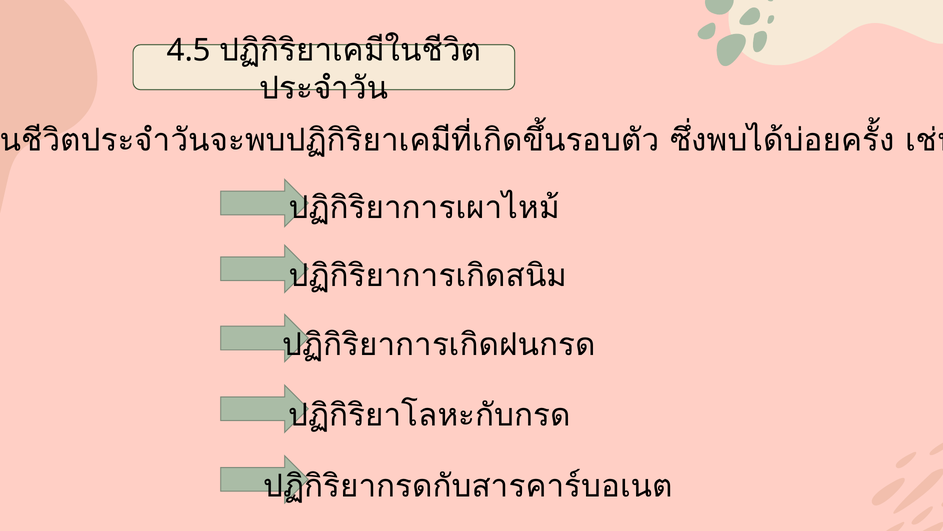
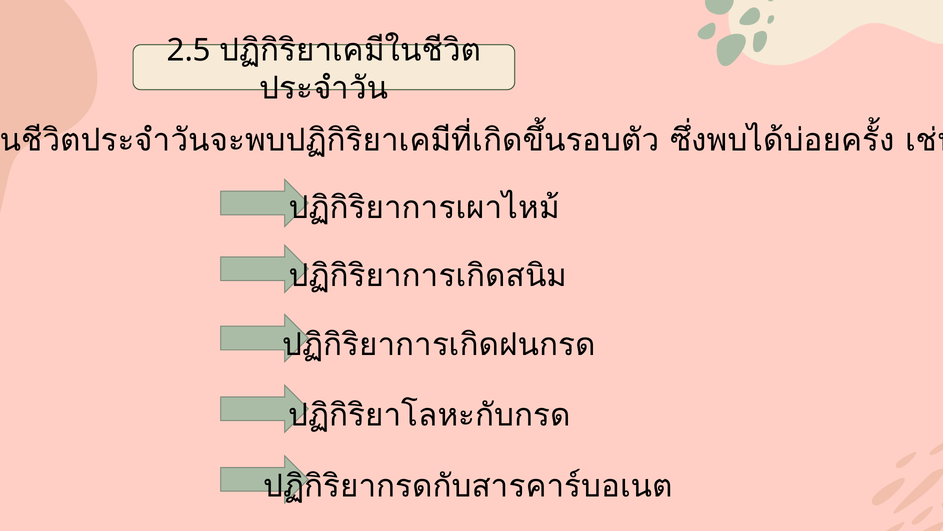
4.5: 4.5 -> 2.5 (189, 50)
